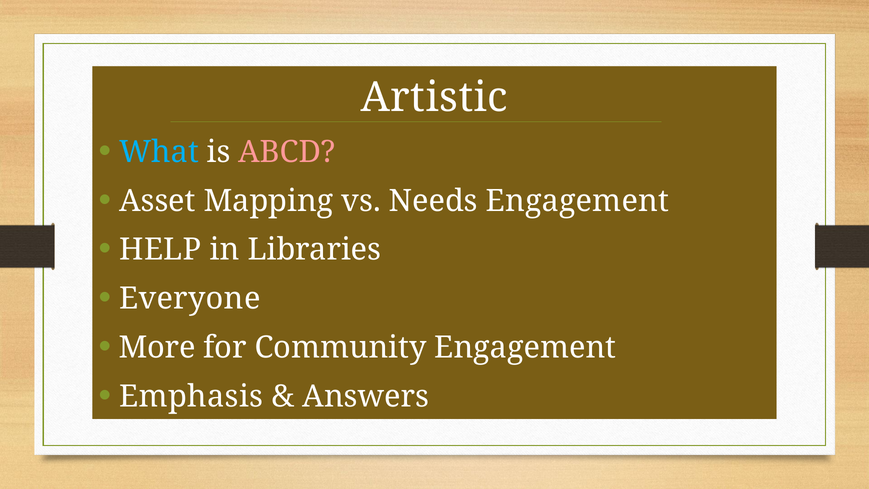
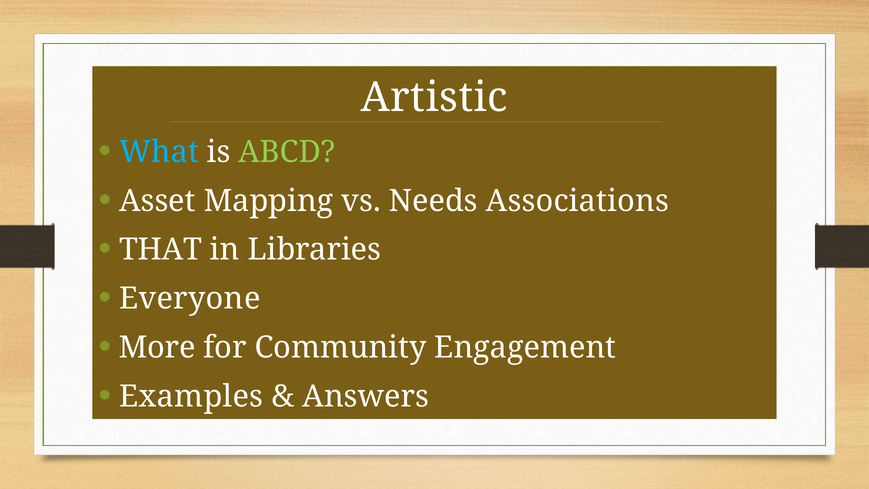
ABCD colour: pink -> light green (287, 152)
Needs Engagement: Engagement -> Associations (577, 201)
HELP: HELP -> THAT (161, 250)
Emphasis: Emphasis -> Examples (191, 396)
